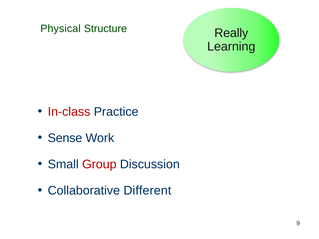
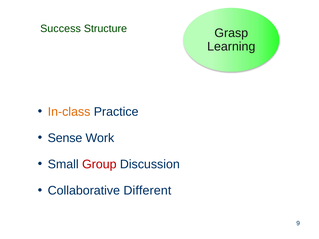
Physical: Physical -> Success (61, 29)
Really: Really -> Grasp (231, 33)
In-class colour: red -> orange (69, 112)
